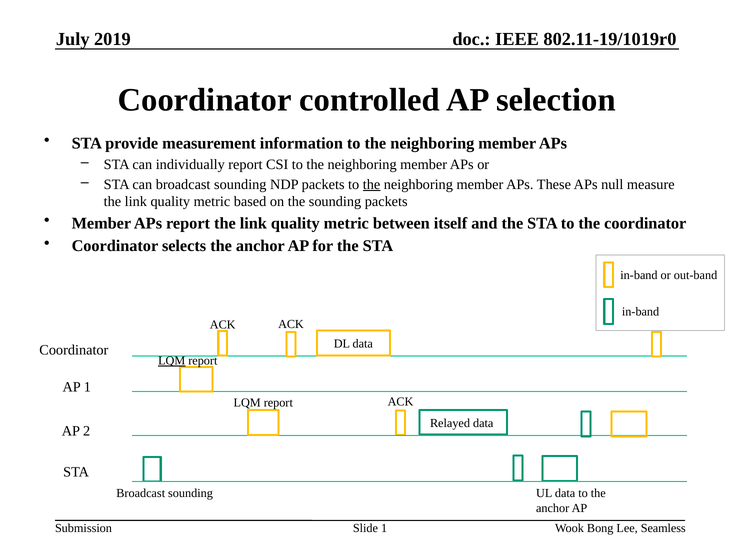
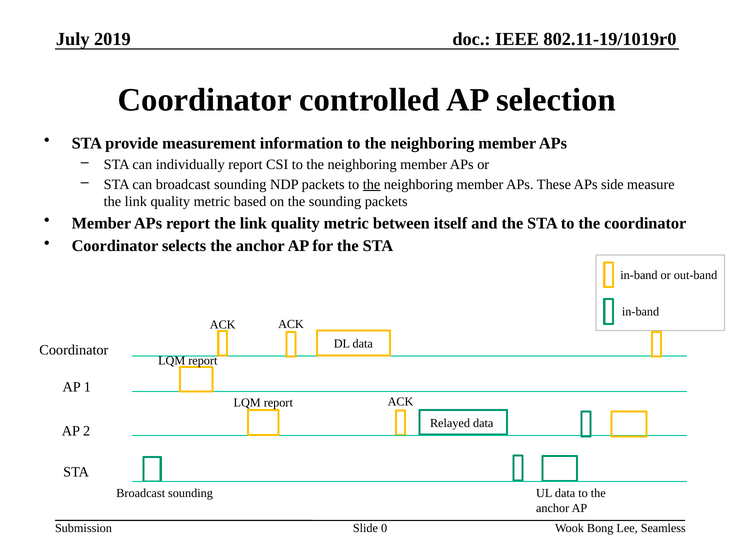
null: null -> side (612, 184)
LQM underline: present -> none (172, 360)
Slide 1: 1 -> 0 (384, 528)
